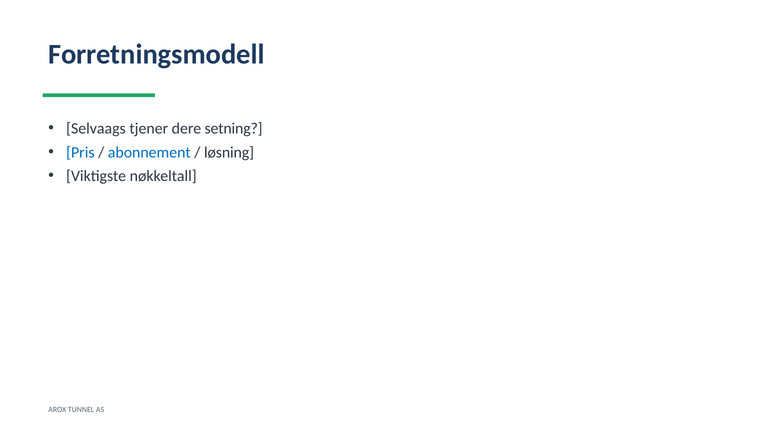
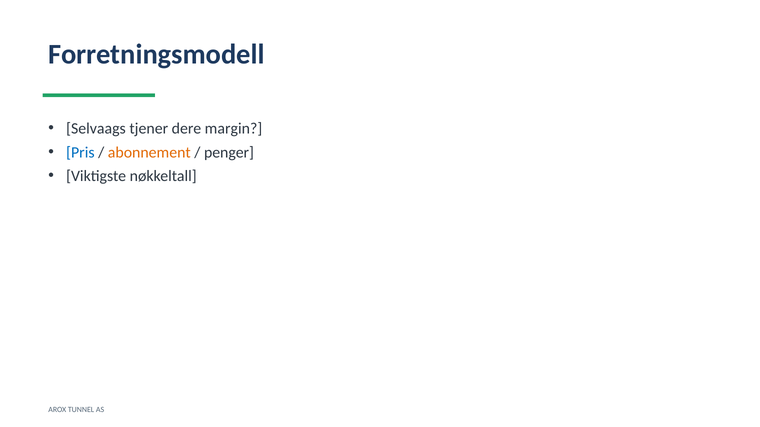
setning: setning -> margin (233, 129)
abonnement colour: blue -> orange (149, 152)
løsning: løsning -> penger (229, 152)
